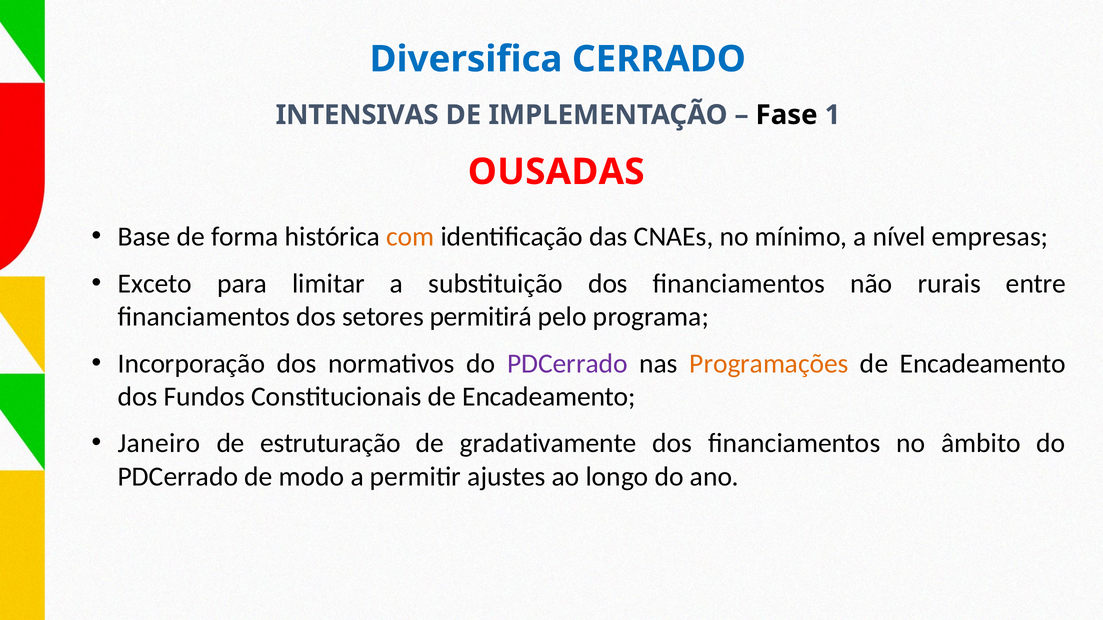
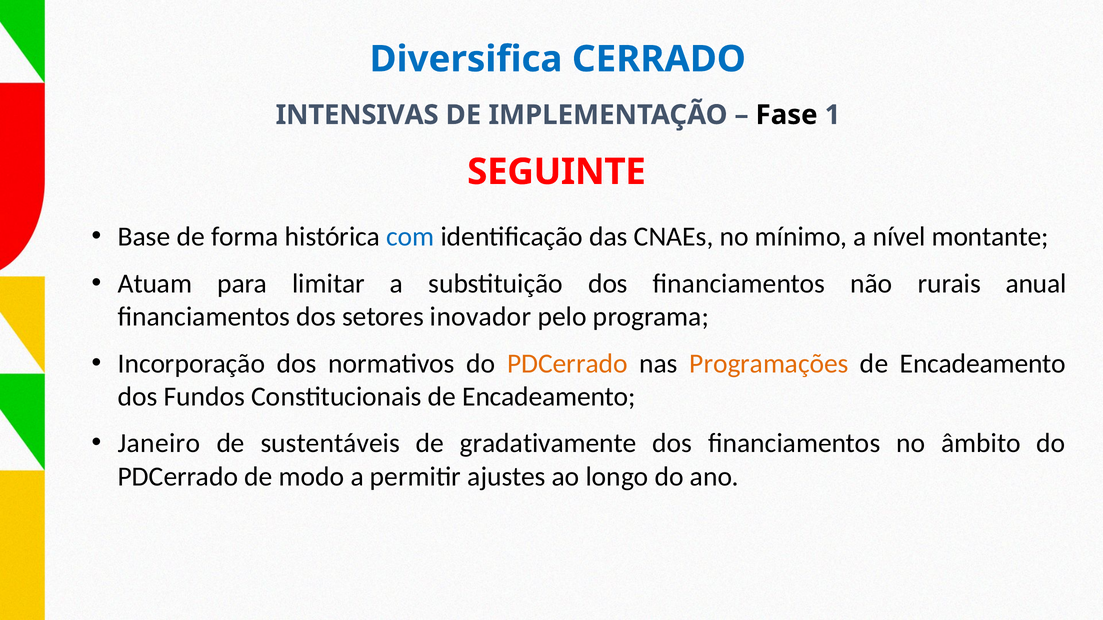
OUSADAS: OUSADAS -> SEGUINTE (556, 172)
com colour: orange -> blue (410, 237)
empresas: empresas -> montante (990, 237)
Exceto: Exceto -> Atuam (155, 284)
entre: entre -> anual (1036, 284)
permitirá: permitirá -> inovador (481, 317)
PDCerrado colour: purple -> orange (567, 364)
estruturação: estruturação -> sustentáveis (330, 444)
